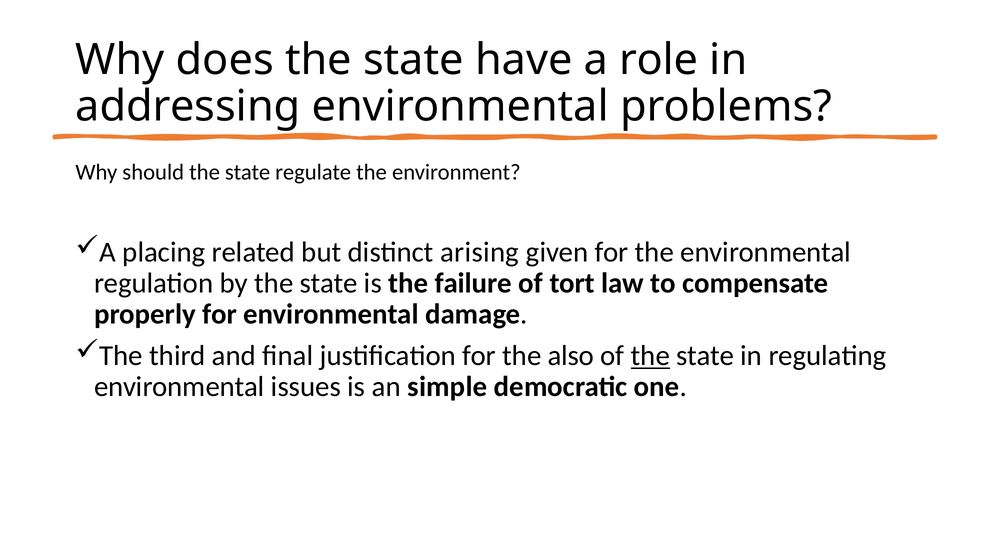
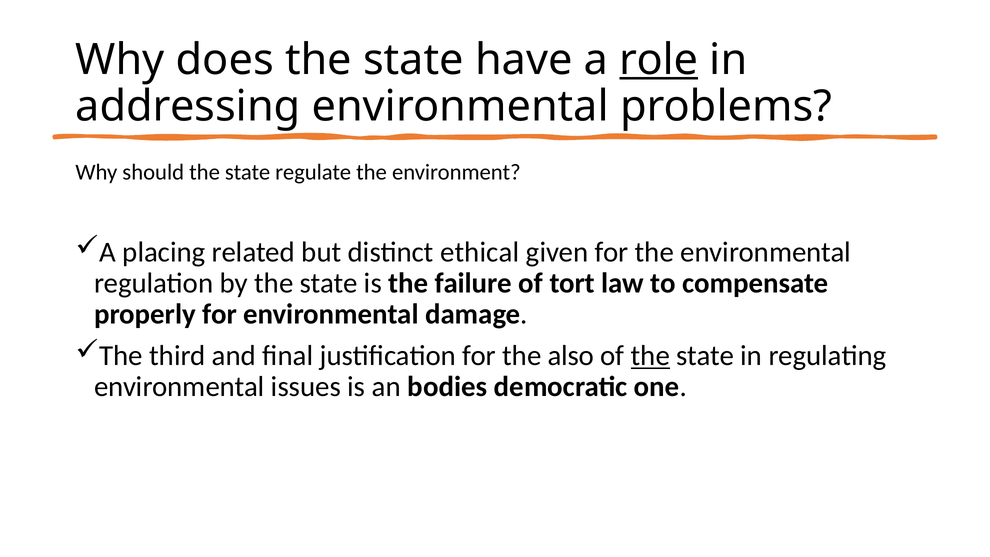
role underline: none -> present (659, 60)
arising: arising -> ethical (480, 252)
simple: simple -> bodies (447, 387)
